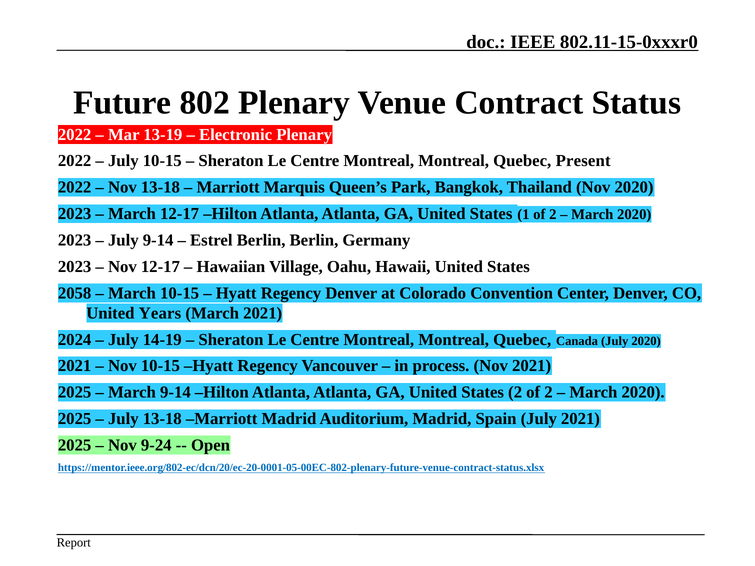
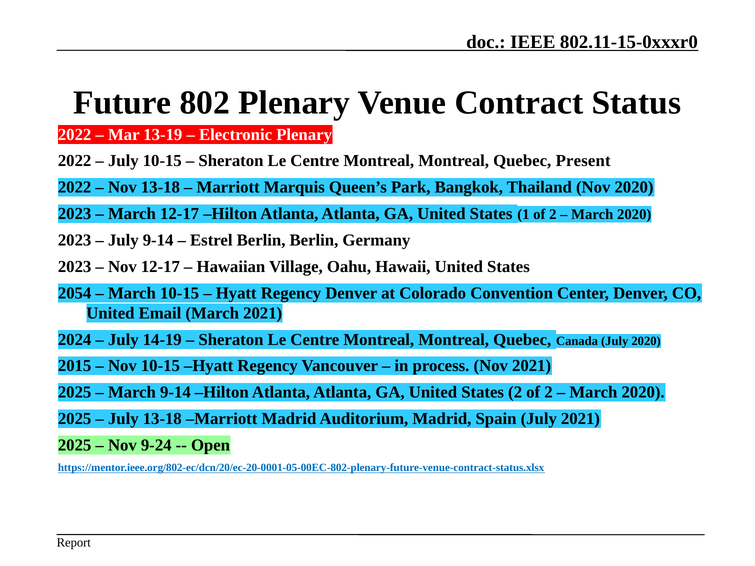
2058: 2058 -> 2054 (75, 293)
Years: Years -> Email (160, 313)
2021: 2021 -> 2015 (75, 366)
